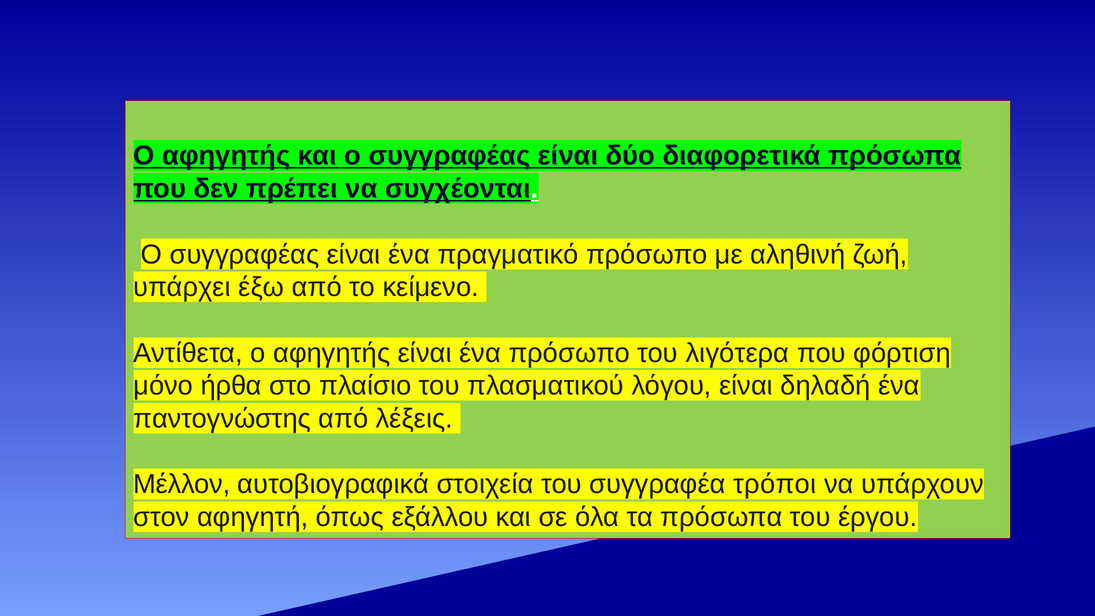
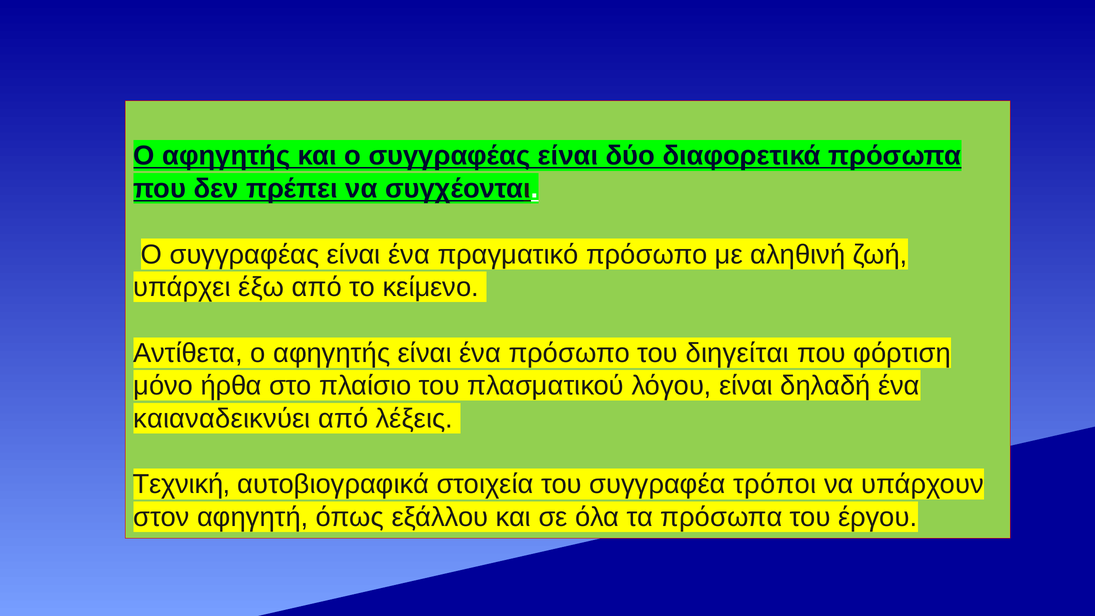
λιγότερα: λιγότερα -> διηγείται (737, 353)
παντογνώστης: παντογνώστης -> καιαναδεικνύει (222, 419)
Μέλλον: Μέλλον -> Τεχνική (182, 484)
